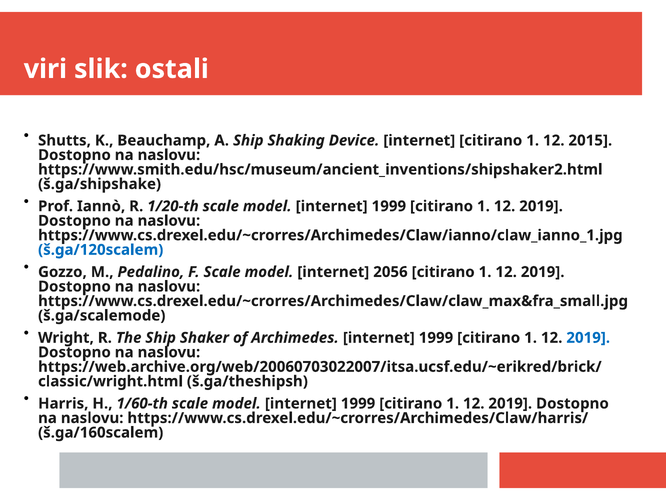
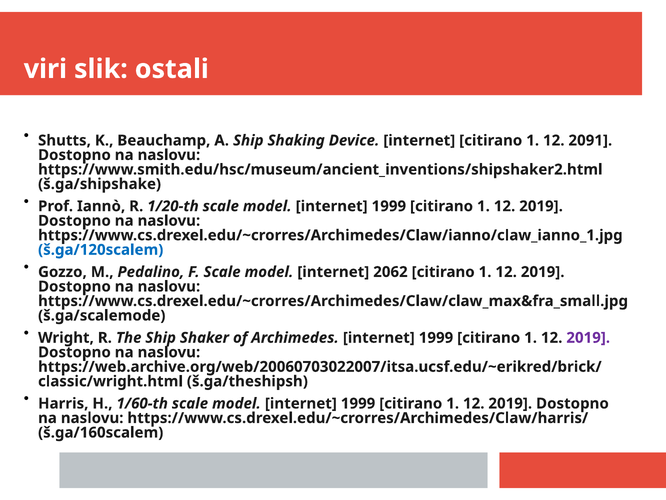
2015: 2015 -> 2091 (590, 140)
2056: 2056 -> 2062 (390, 272)
2019 colour: blue -> purple (588, 337)
